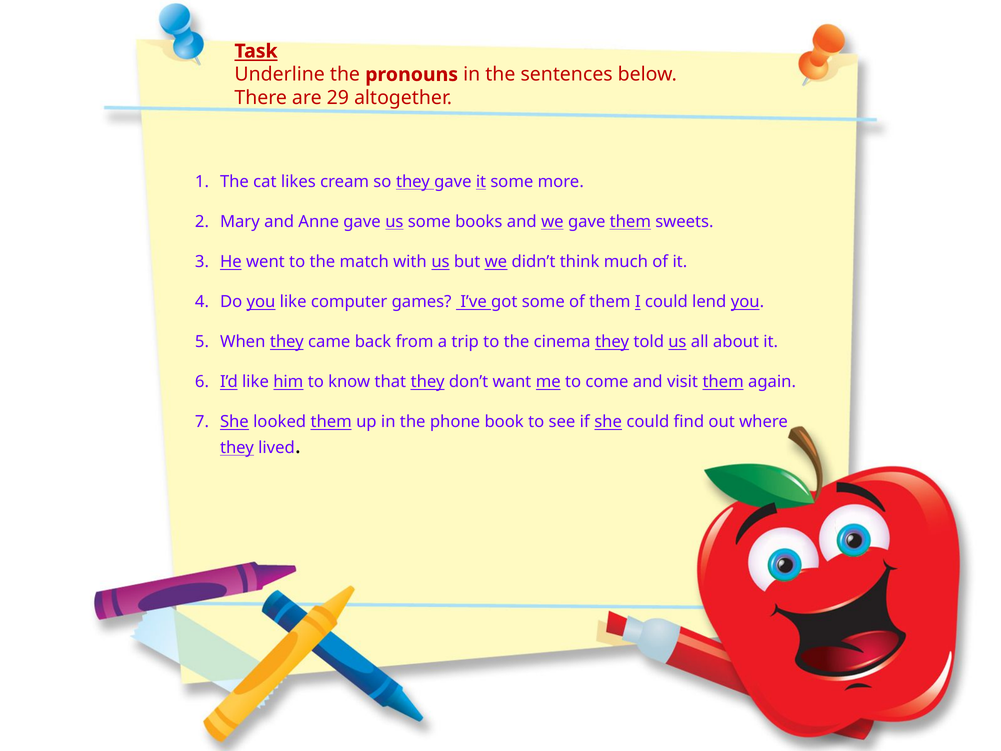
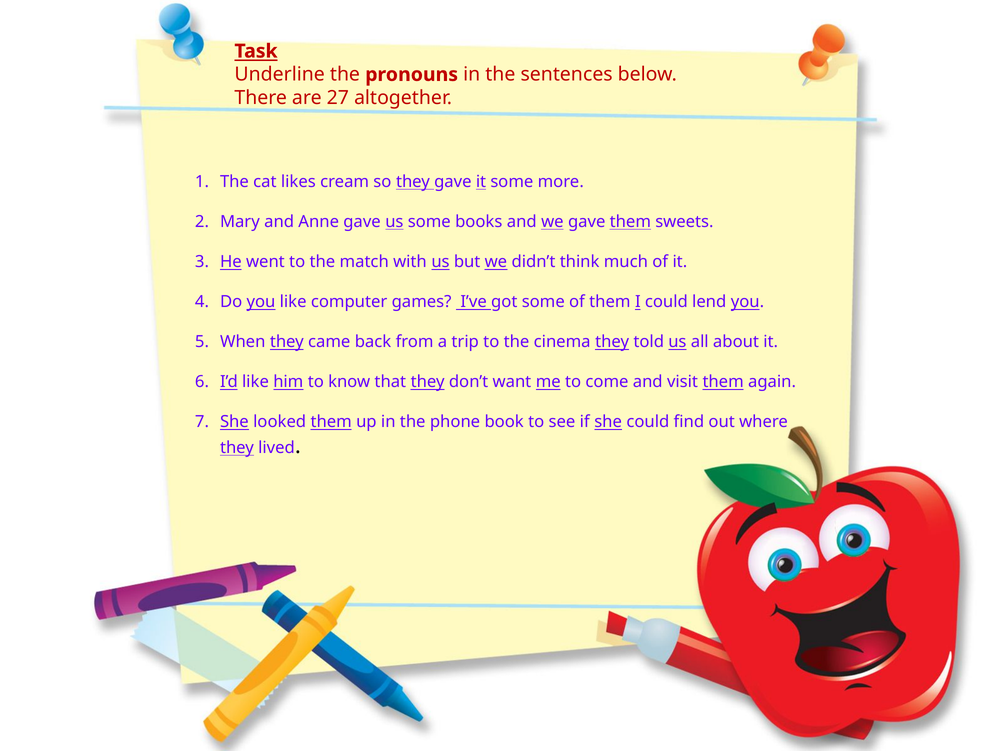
29: 29 -> 27 (338, 98)
